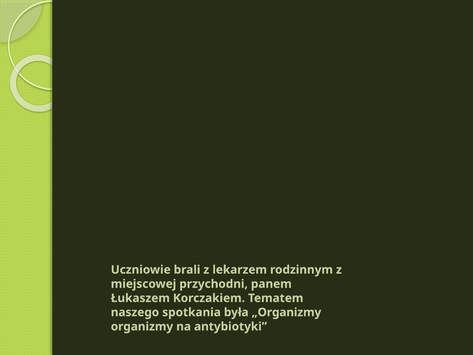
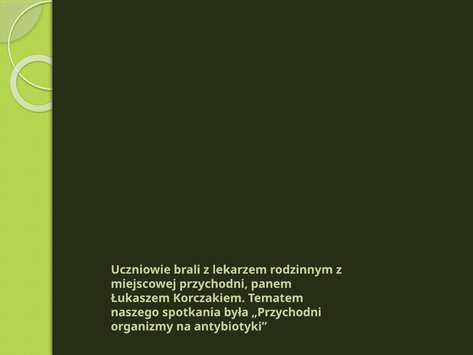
„Organizmy: „Organizmy -> „Przychodni (286, 312)
